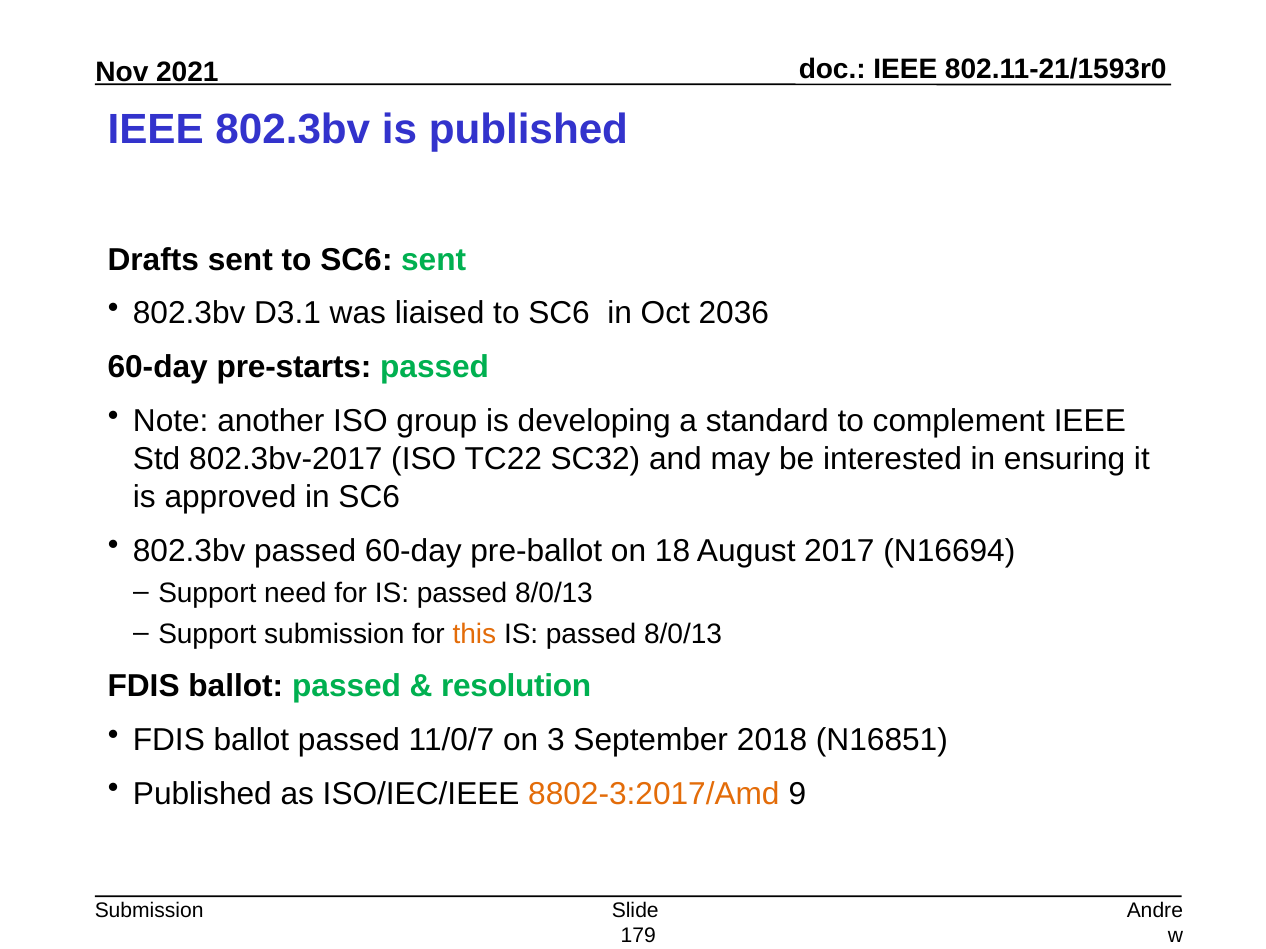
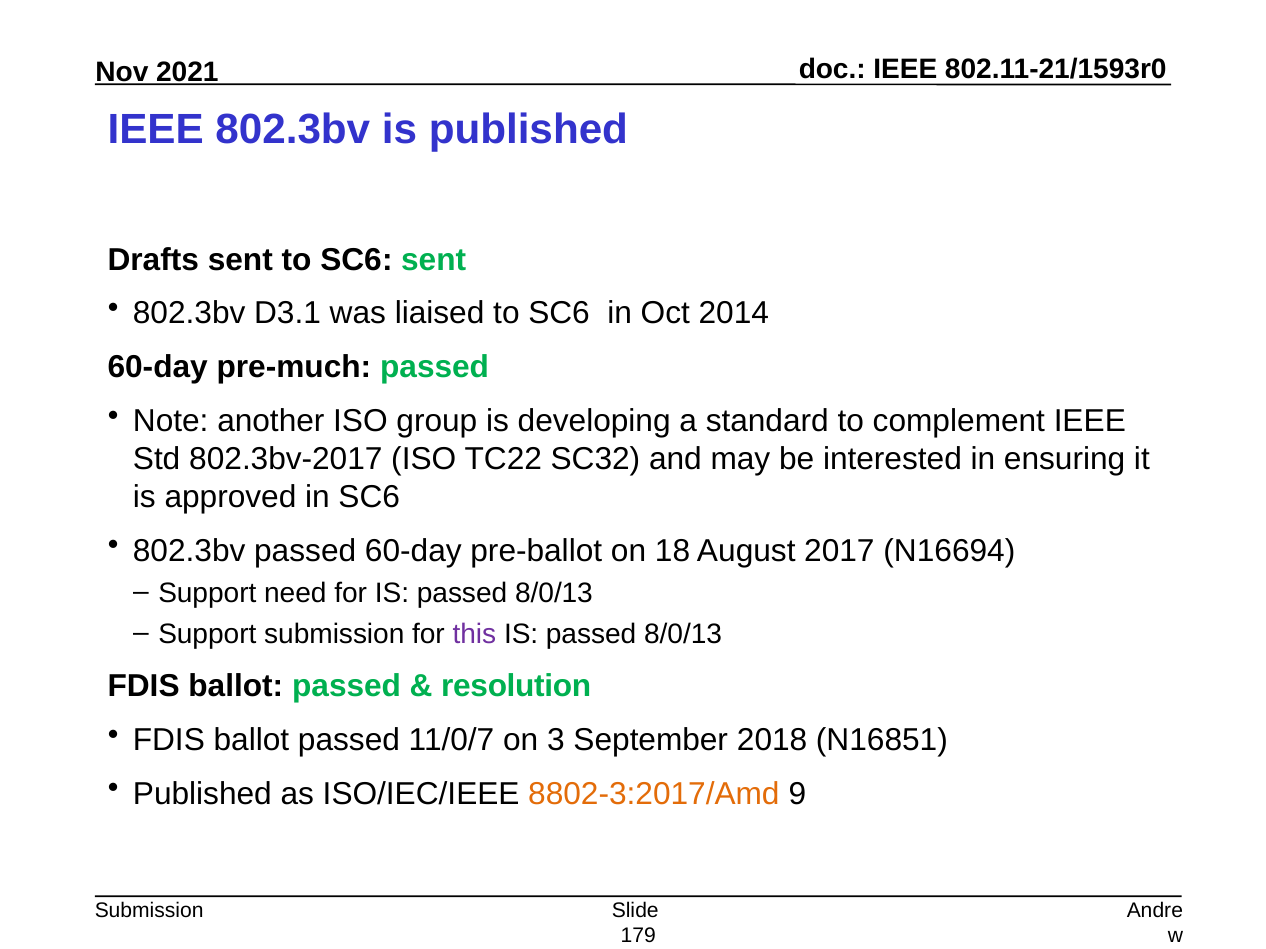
2036: 2036 -> 2014 (734, 314)
pre-starts: pre-starts -> pre-much (294, 367)
this colour: orange -> purple (474, 634)
